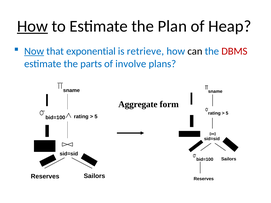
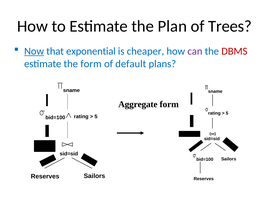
How underline: present -> none (32, 26)
Heap: Heap -> Trees (230, 26)
retrieve: retrieve -> cheaper (145, 51)
can colour: black -> purple (195, 51)
the parts: parts -> form (91, 64)
involve: involve -> default (131, 64)
